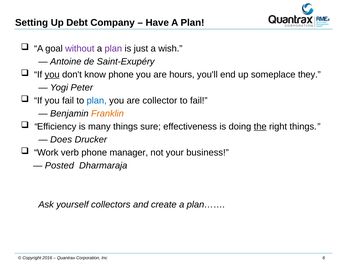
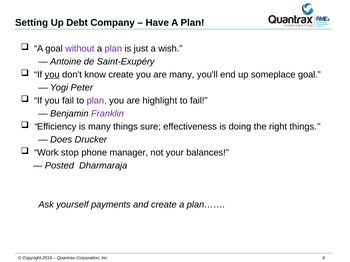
know phone: phone -> create (121, 75)
are hours: hours -> many (182, 75)
someplace they: they -> goal (309, 75)
plan colour: blue -> purple (97, 101)
collector: collector -> highlight (160, 101)
Franklin colour: orange -> purple (107, 114)
the underline: present -> none (260, 127)
verb: verb -> stop (70, 153)
business: business -> balances (208, 153)
collectors: collectors -> payments (111, 205)
